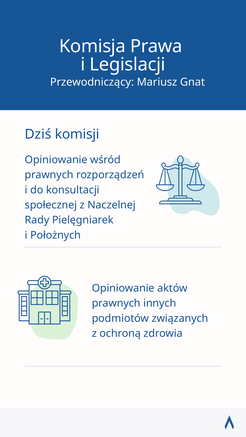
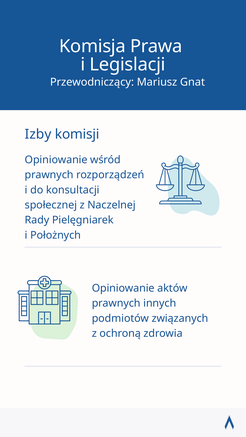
Dziś: Dziś -> Izby (38, 134)
